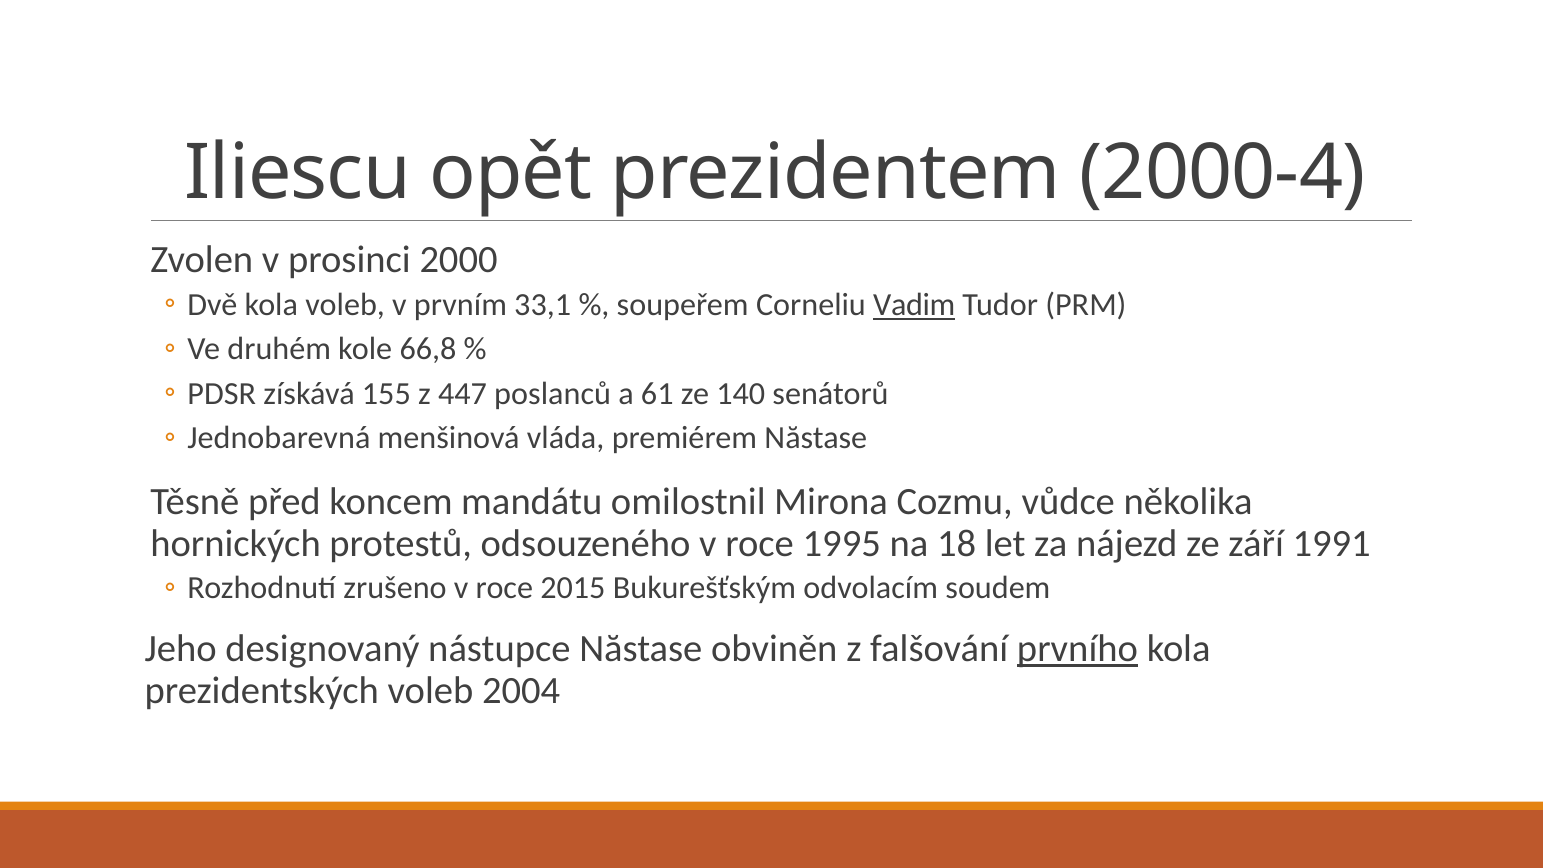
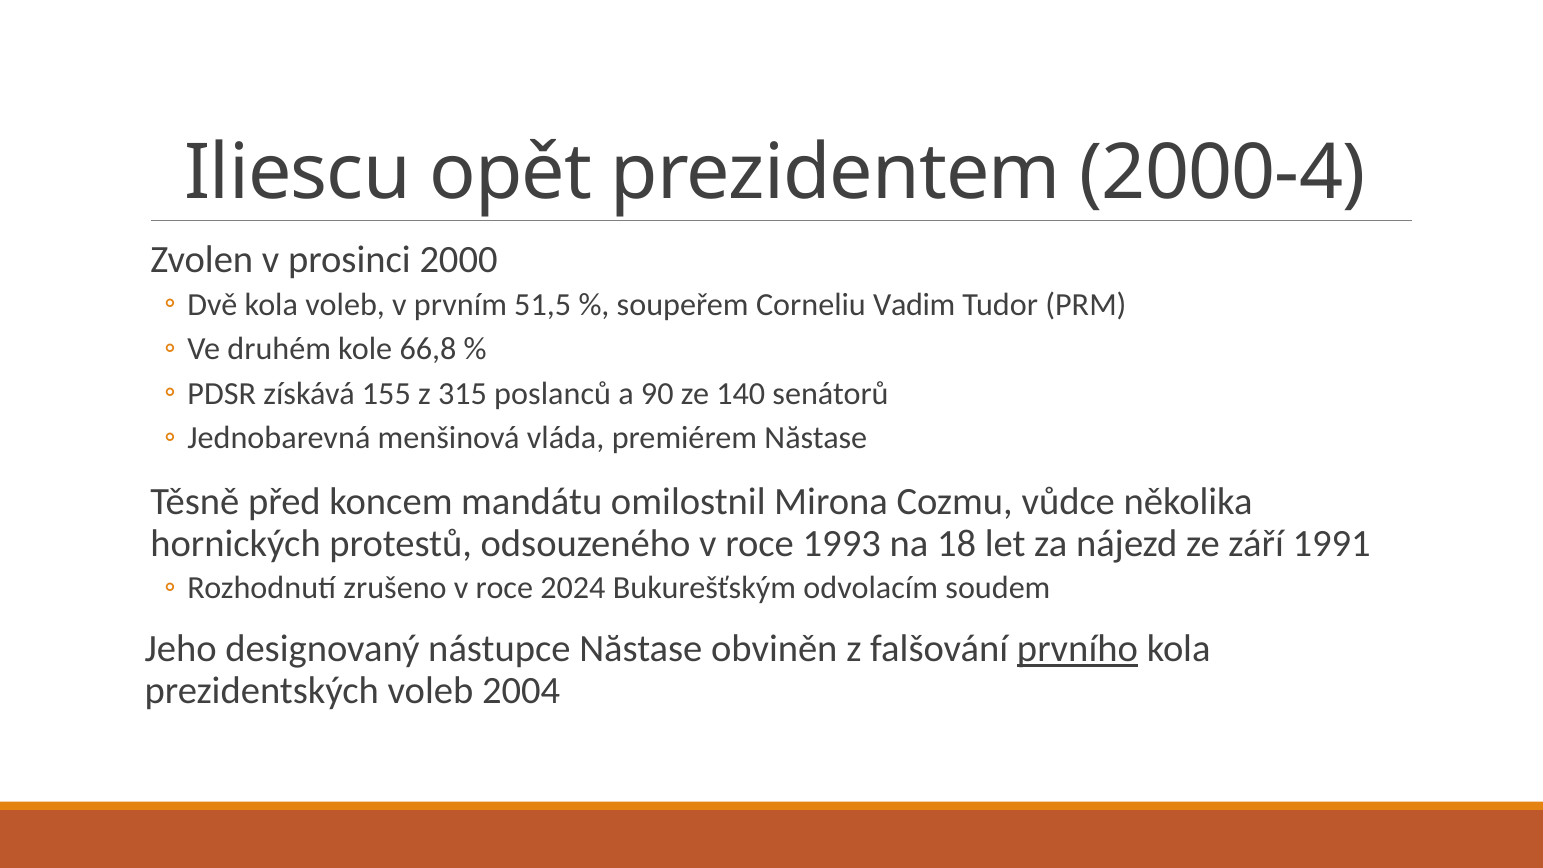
33,1: 33,1 -> 51,5 (543, 305)
Vadim underline: present -> none (914, 305)
447: 447 -> 315 (463, 394)
61: 61 -> 90 (657, 394)
1995: 1995 -> 1993 (842, 543)
2015: 2015 -> 2024 (573, 588)
